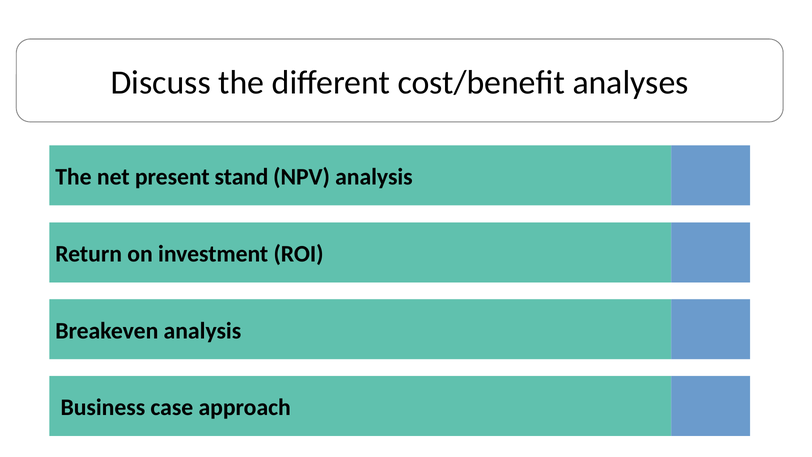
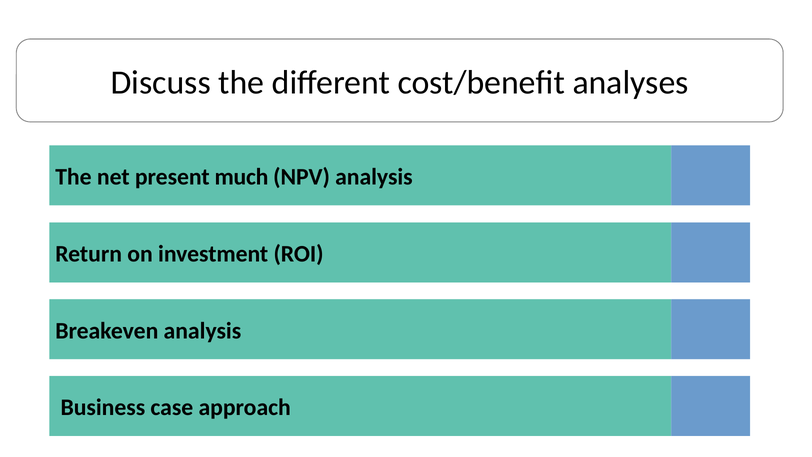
stand: stand -> much (241, 177)
